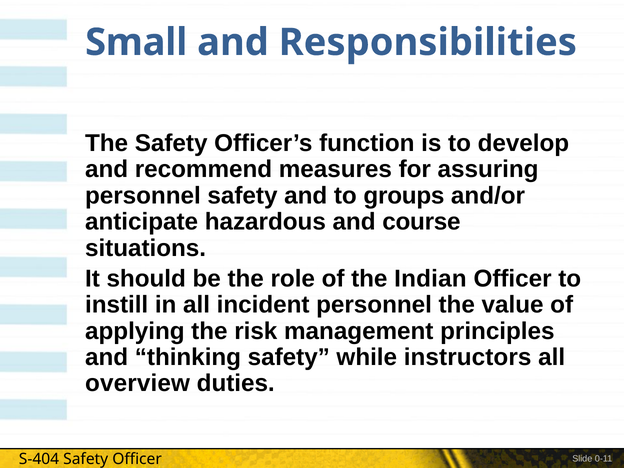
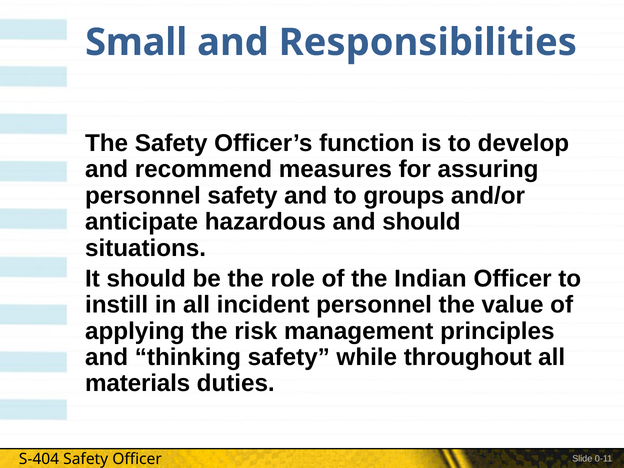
and course: course -> should (421, 222)
instructors: instructors -> throughout (468, 357)
overview: overview -> materials (138, 383)
